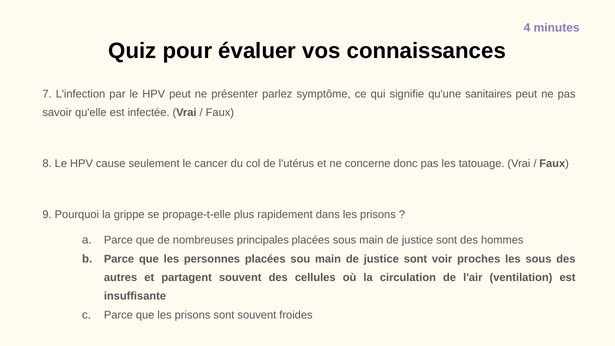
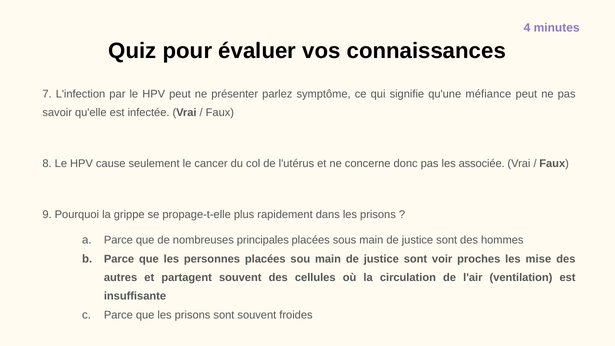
sanitaires: sanitaires -> méfiance (488, 94)
tatouage: tatouage -> associée (482, 164)
les sous: sous -> mise (538, 259)
